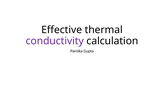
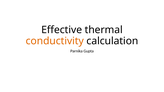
conductivity colour: purple -> orange (55, 41)
